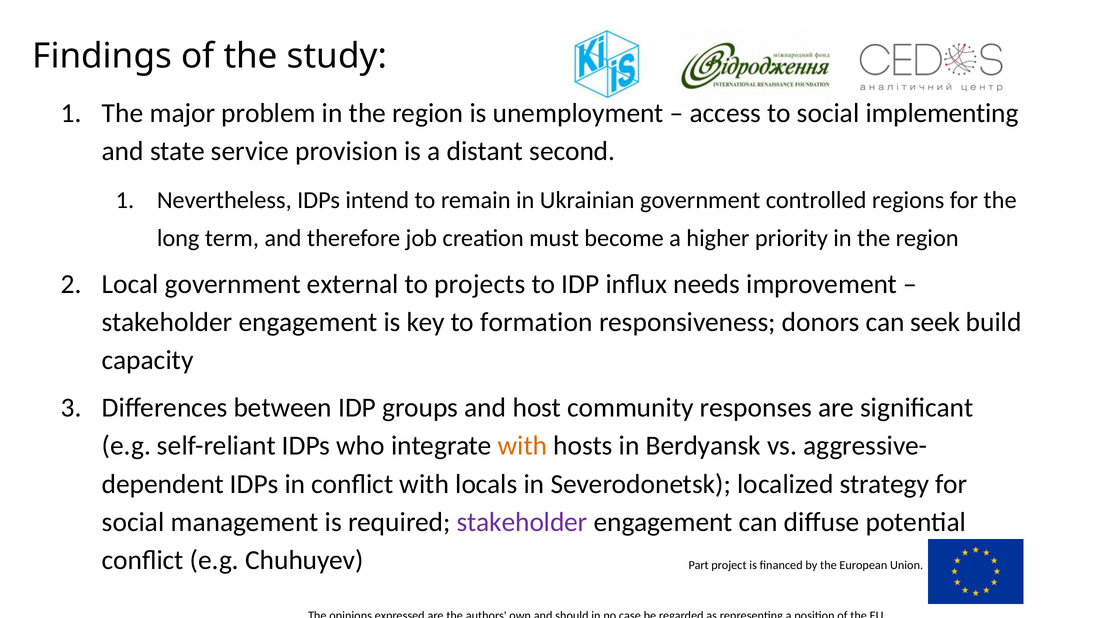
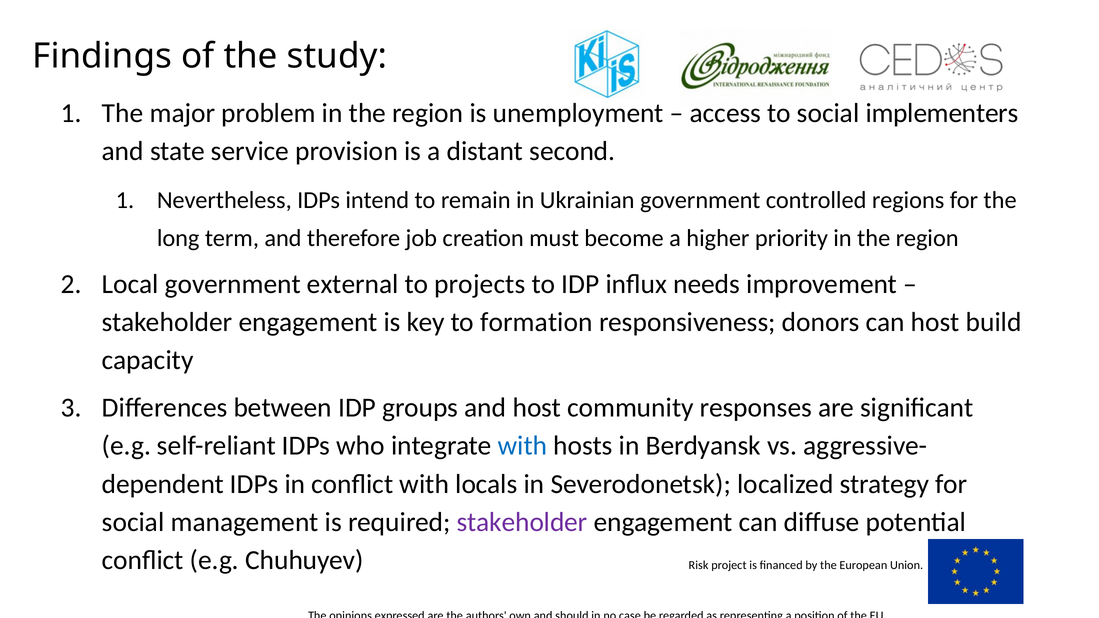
implementing: implementing -> implementers (942, 113)
can seek: seek -> host (935, 322)
with colour: orange -> blue (523, 446)
Part: Part -> Risk (699, 566)
